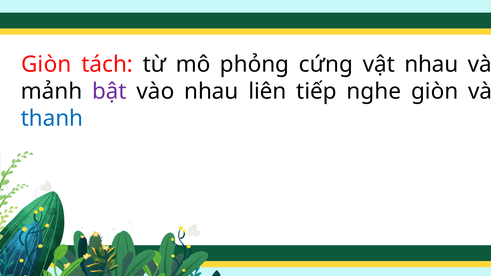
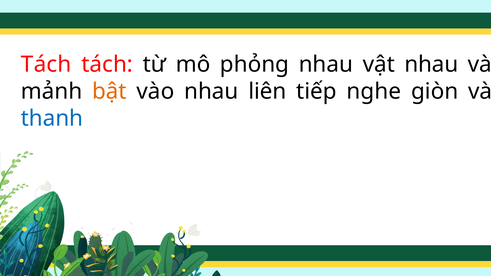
Giòn: Giòn -> Tách (46, 64)
phỏng cứng: cứng -> nhau (326, 64)
bật colour: purple -> orange (109, 91)
